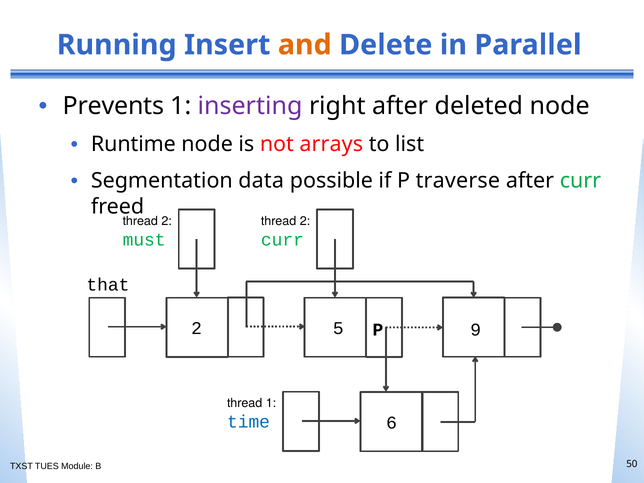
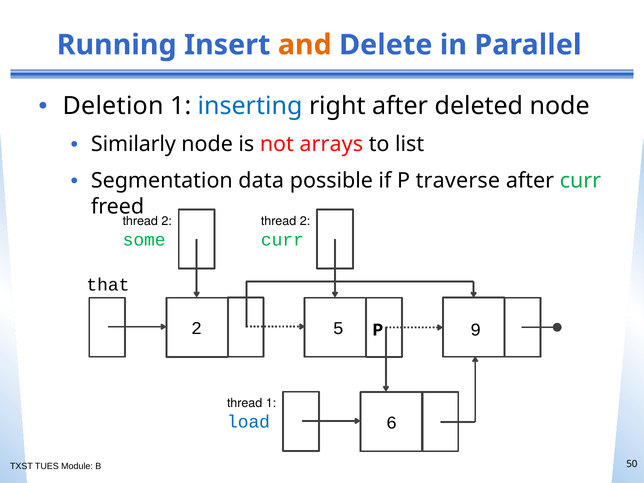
Prevents: Prevents -> Deletion (113, 106)
inserting colour: purple -> blue (250, 106)
Runtime: Runtime -> Similarly (133, 144)
must: must -> some (144, 240)
time: time -> load (249, 422)
